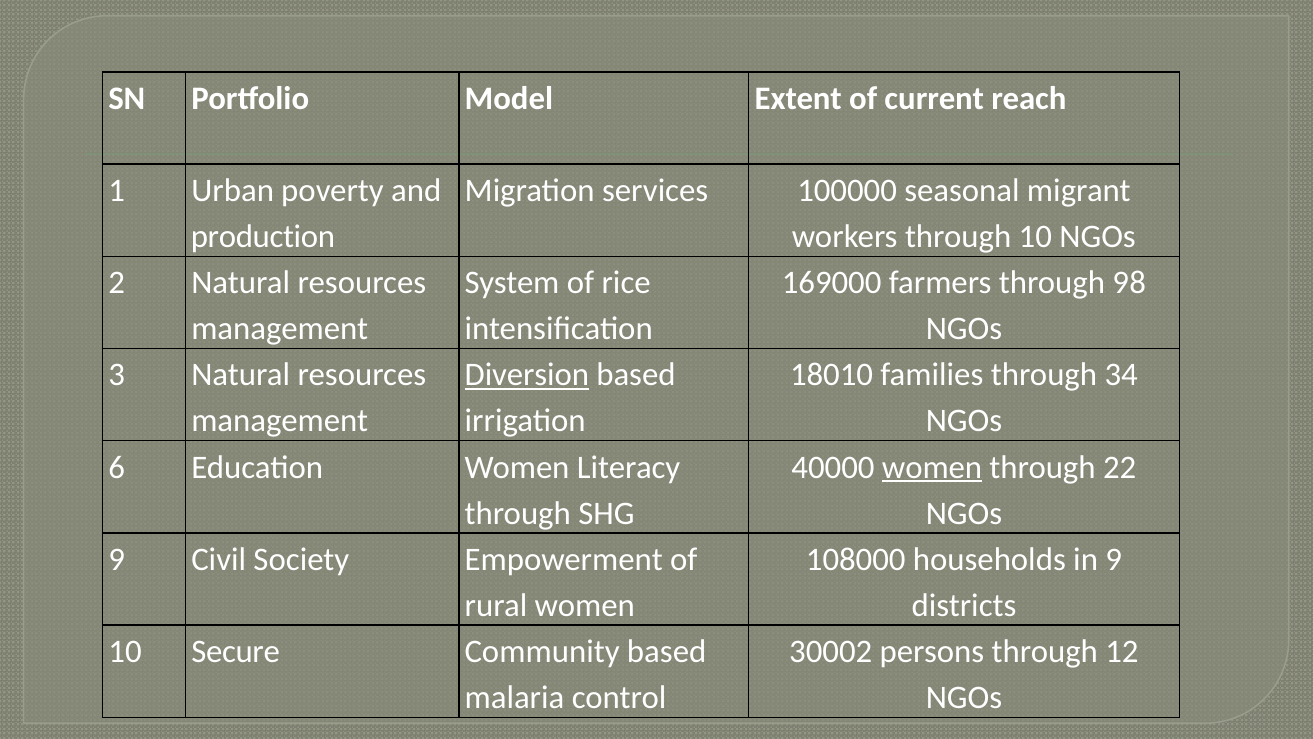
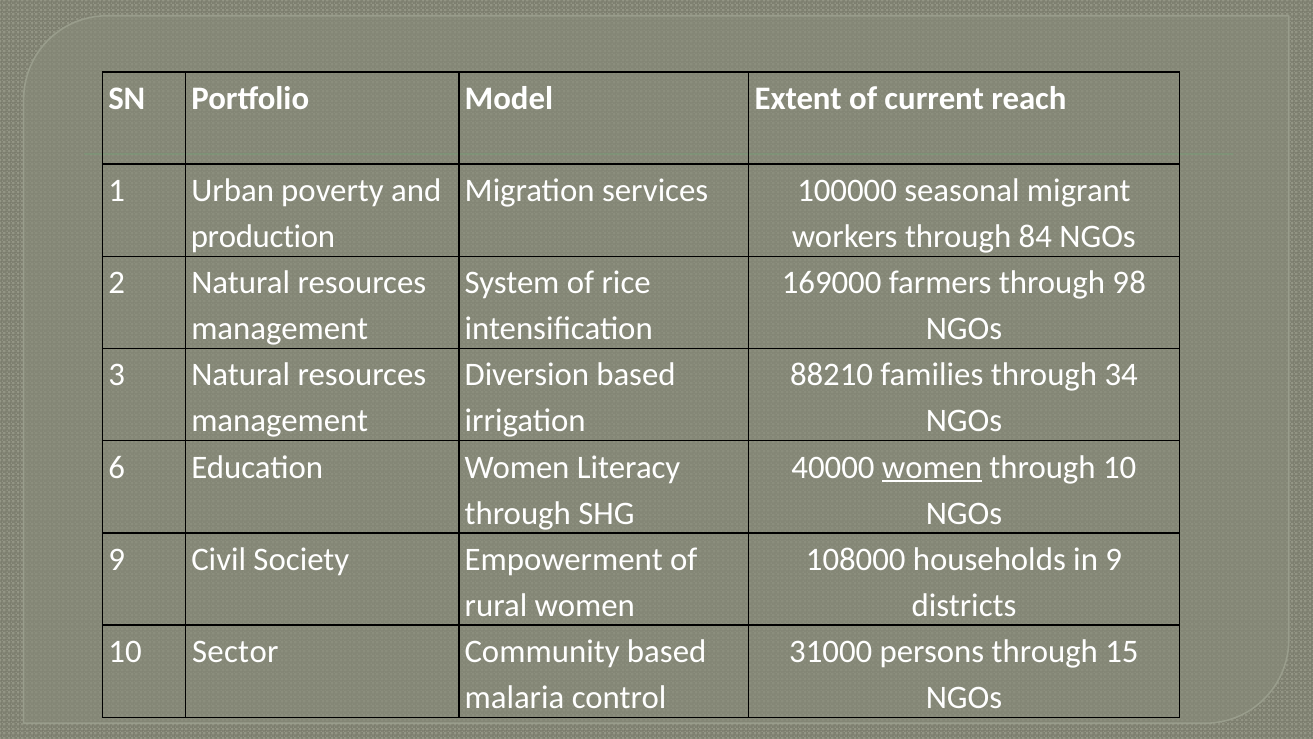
through 10: 10 -> 84 (1035, 236)
Diversion underline: present -> none (527, 375)
18010: 18010 -> 88210 (832, 375)
through 22: 22 -> 10 (1120, 467)
Secure: Secure -> Sector (235, 651)
30002: 30002 -> 31000 (831, 651)
12: 12 -> 15 (1122, 651)
